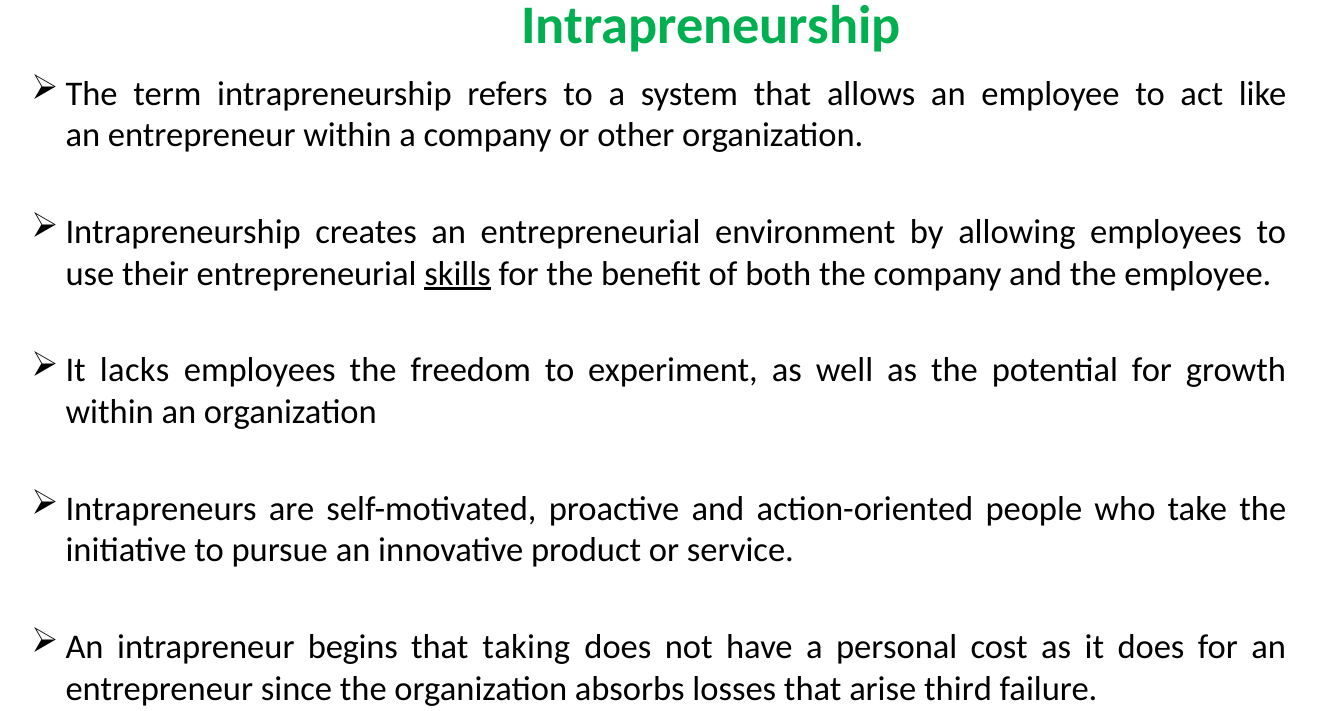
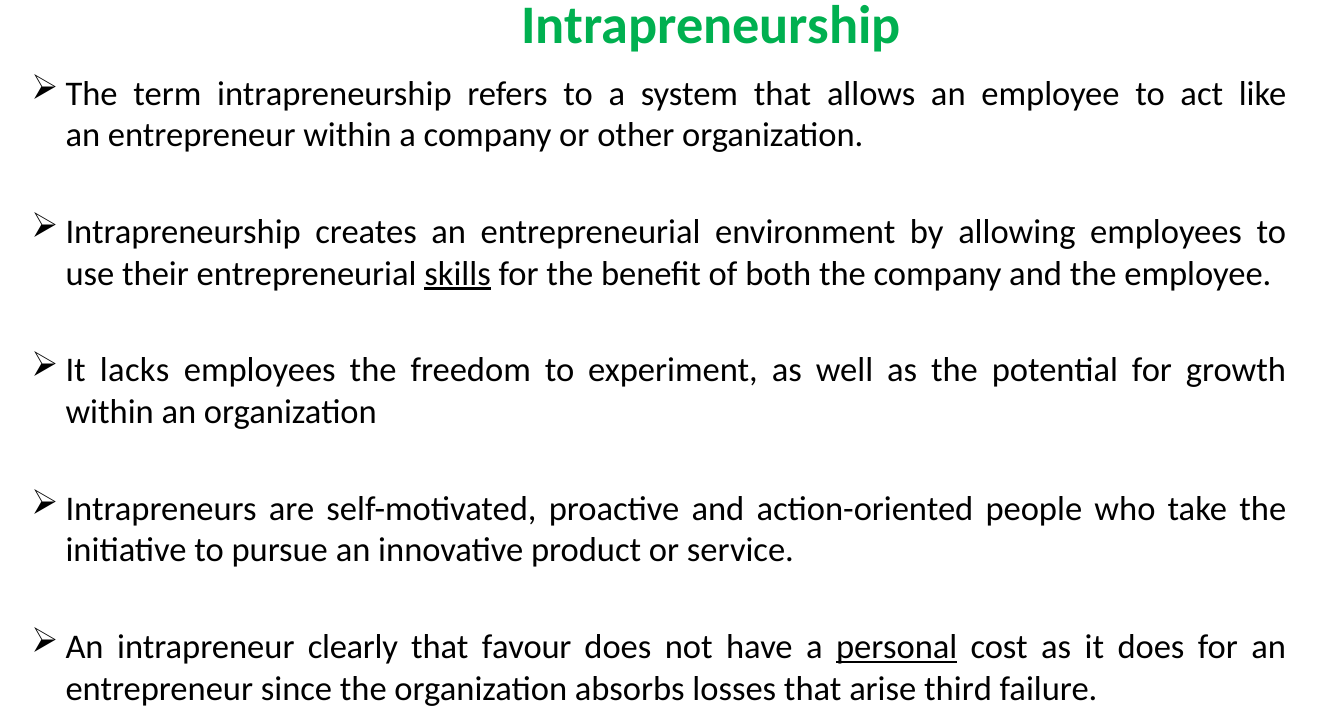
begins: begins -> clearly (353, 647)
taking: taking -> favour (527, 647)
personal underline: none -> present (897, 647)
